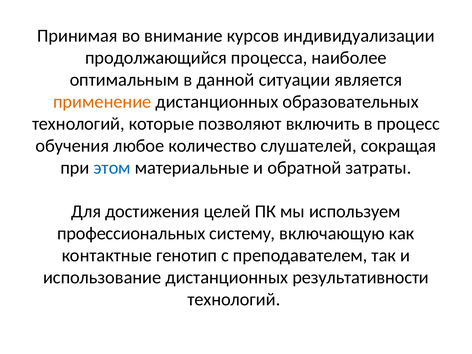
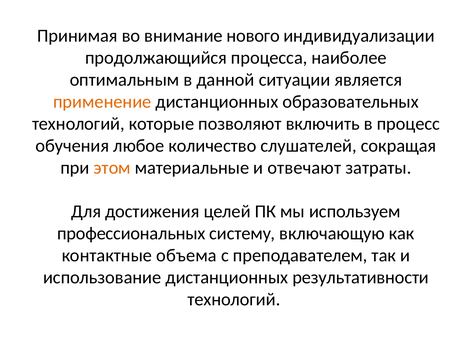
курсов: курсов -> нового (253, 36)
этом colour: blue -> orange (112, 168)
обратной: обратной -> отвечают (304, 168)
генотип: генотип -> объема (186, 256)
